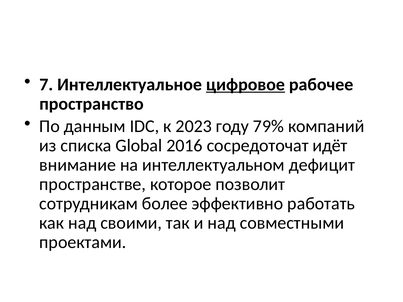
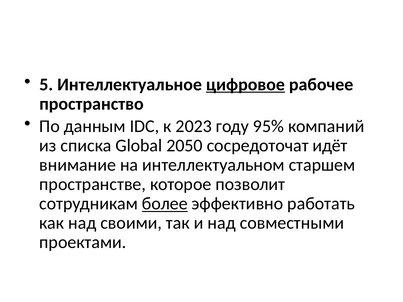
7: 7 -> 5 (46, 85)
79%: 79% -> 95% (268, 126)
2016: 2016 -> 2050 (185, 146)
дефицит: дефицит -> старшем (322, 165)
более underline: none -> present (165, 204)
